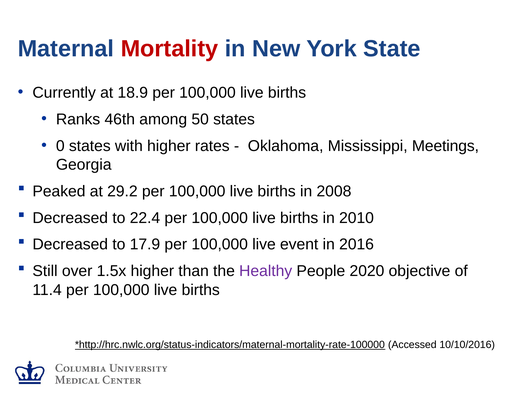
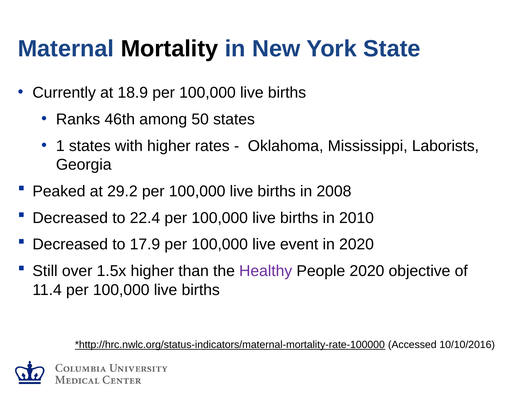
Mortality colour: red -> black (170, 49)
0: 0 -> 1 (60, 146)
Meetings: Meetings -> Laborists (445, 146)
in 2016: 2016 -> 2020 (357, 244)
